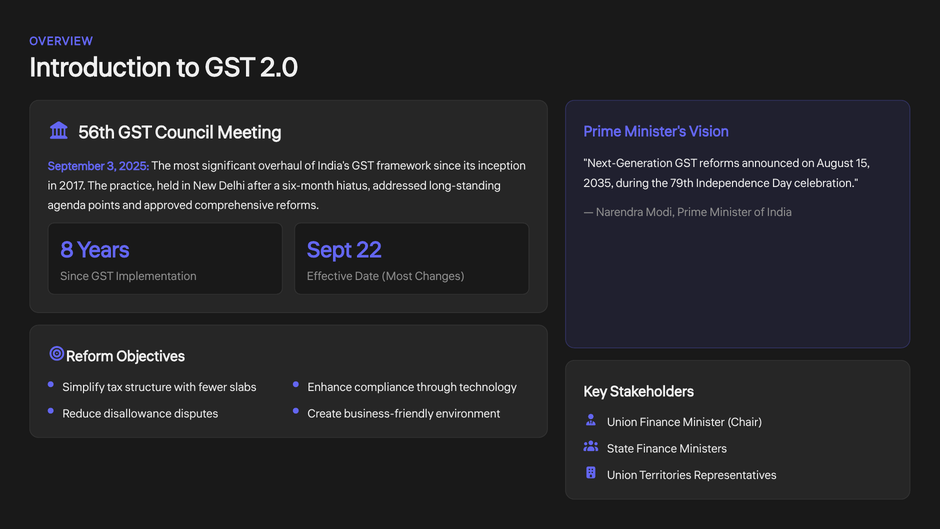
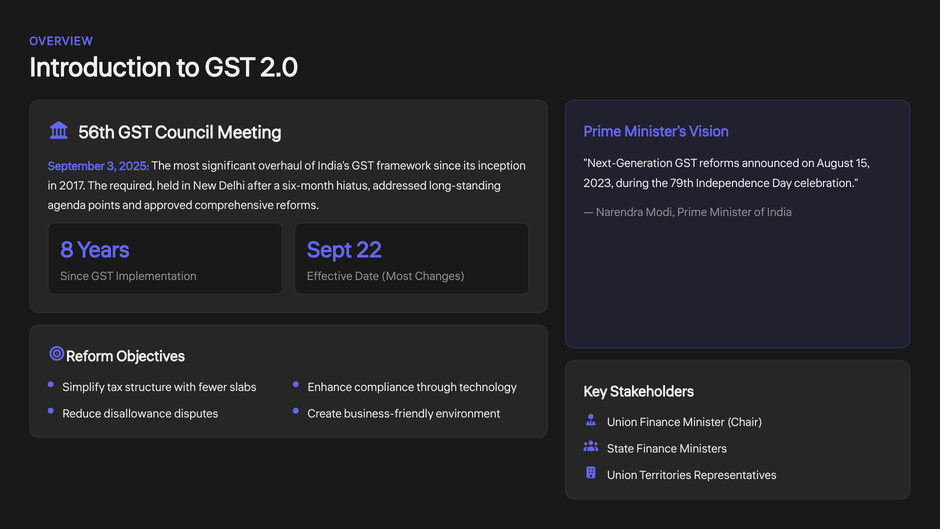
2035: 2035 -> 2023 (599, 183)
practice: practice -> required (132, 186)
